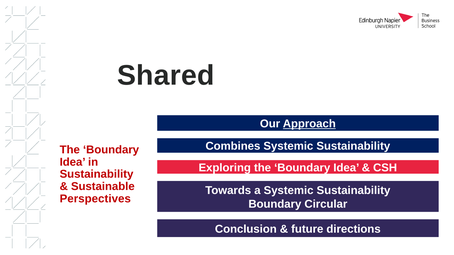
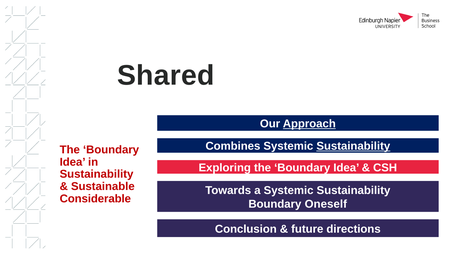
Sustainability underline: none -> present (353, 146)
Perspectives: Perspectives -> Considerable (95, 199)
Circular: Circular -> Oneself (326, 204)
